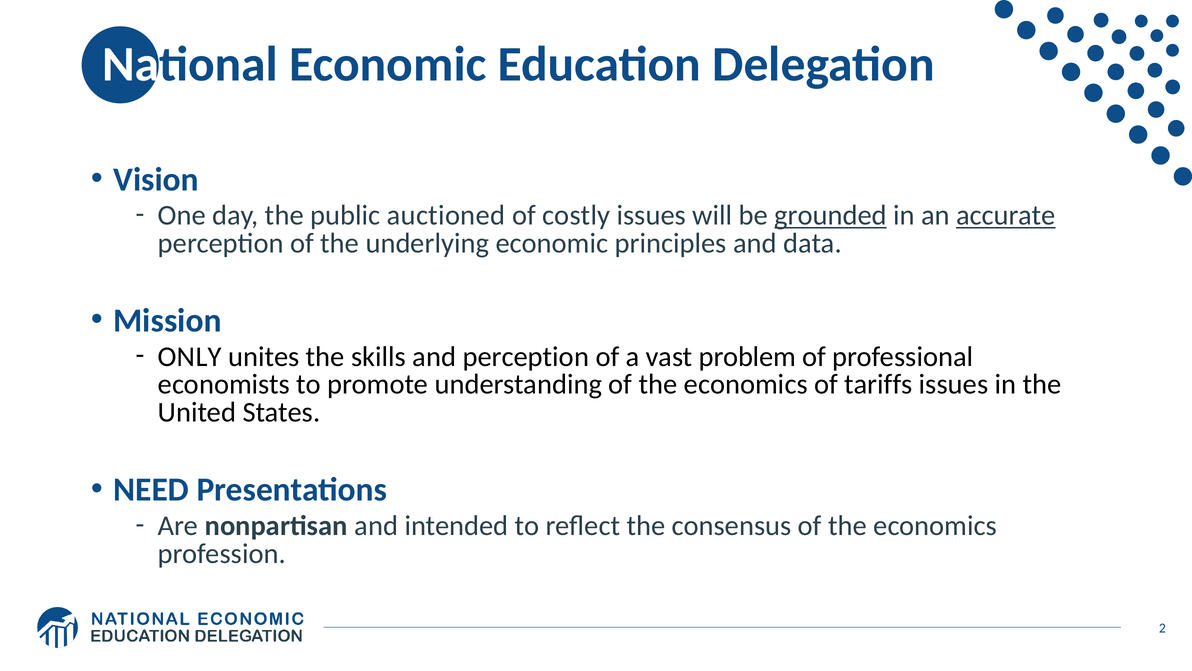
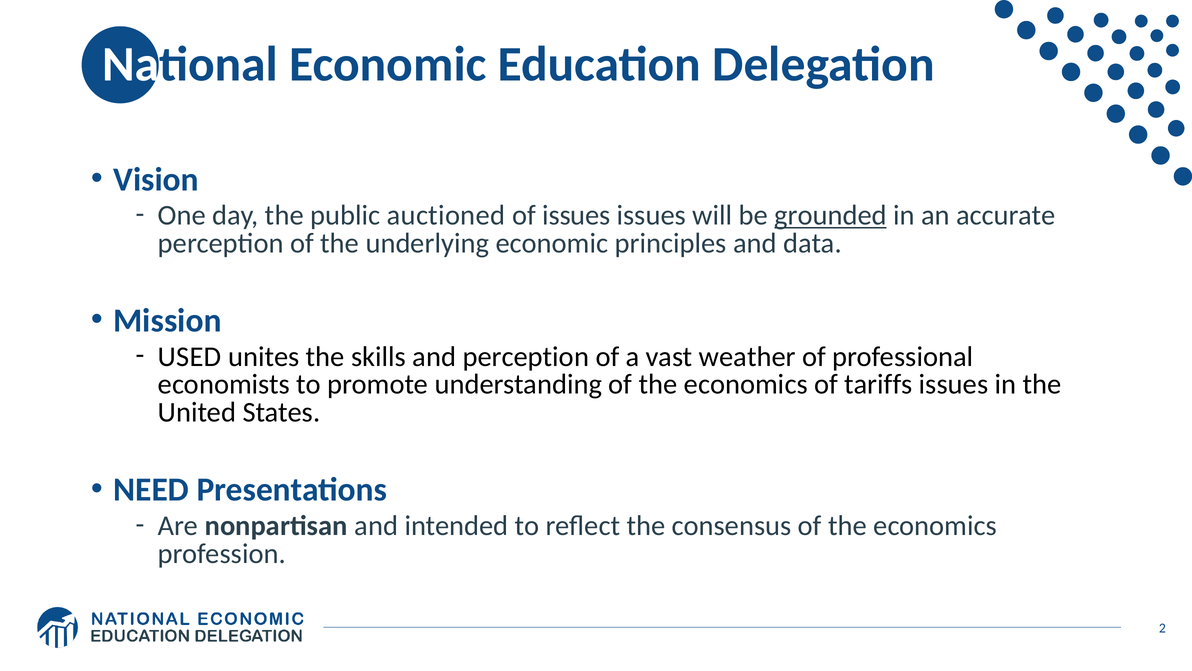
of costly: costly -> issues (576, 215)
accurate underline: present -> none (1006, 215)
ONLY: ONLY -> USED (190, 357)
problem: problem -> weather (747, 357)
